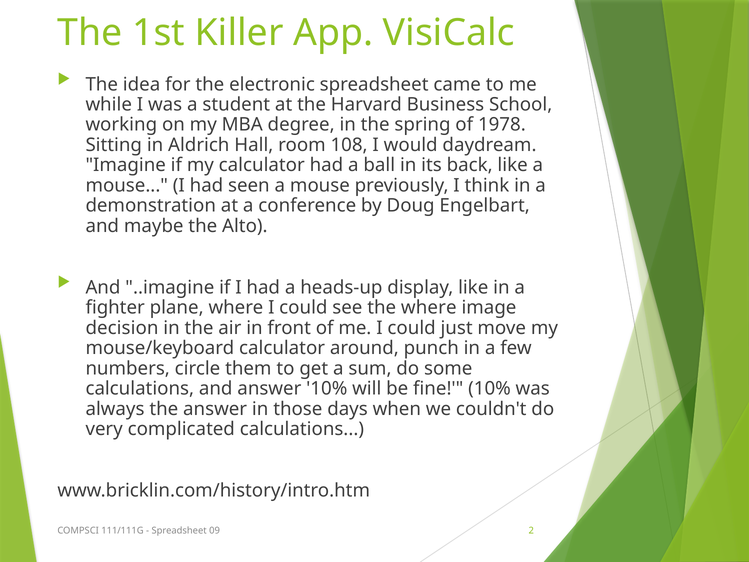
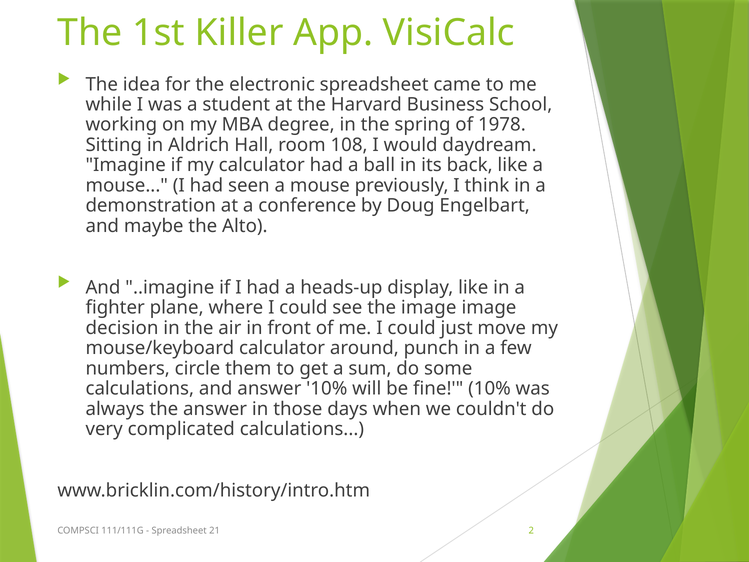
the where: where -> image (429, 308)
09: 09 -> 21 (215, 531)
